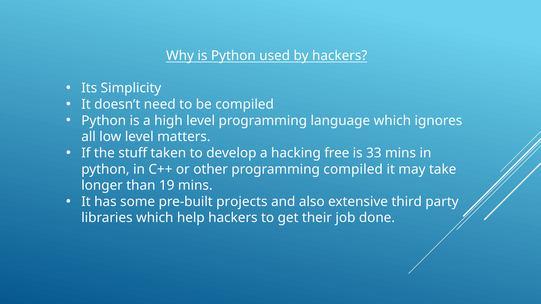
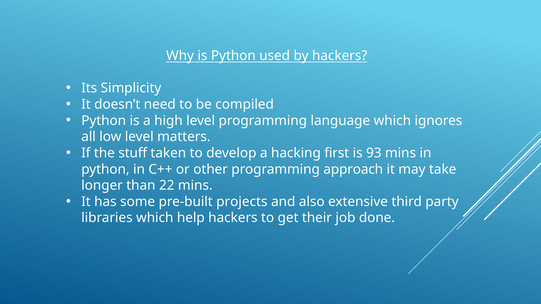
free: free -> first (337, 153)
33: 33 -> 93 (374, 153)
programming compiled: compiled -> approach (353, 169)
19: 19 -> 22 (167, 186)
